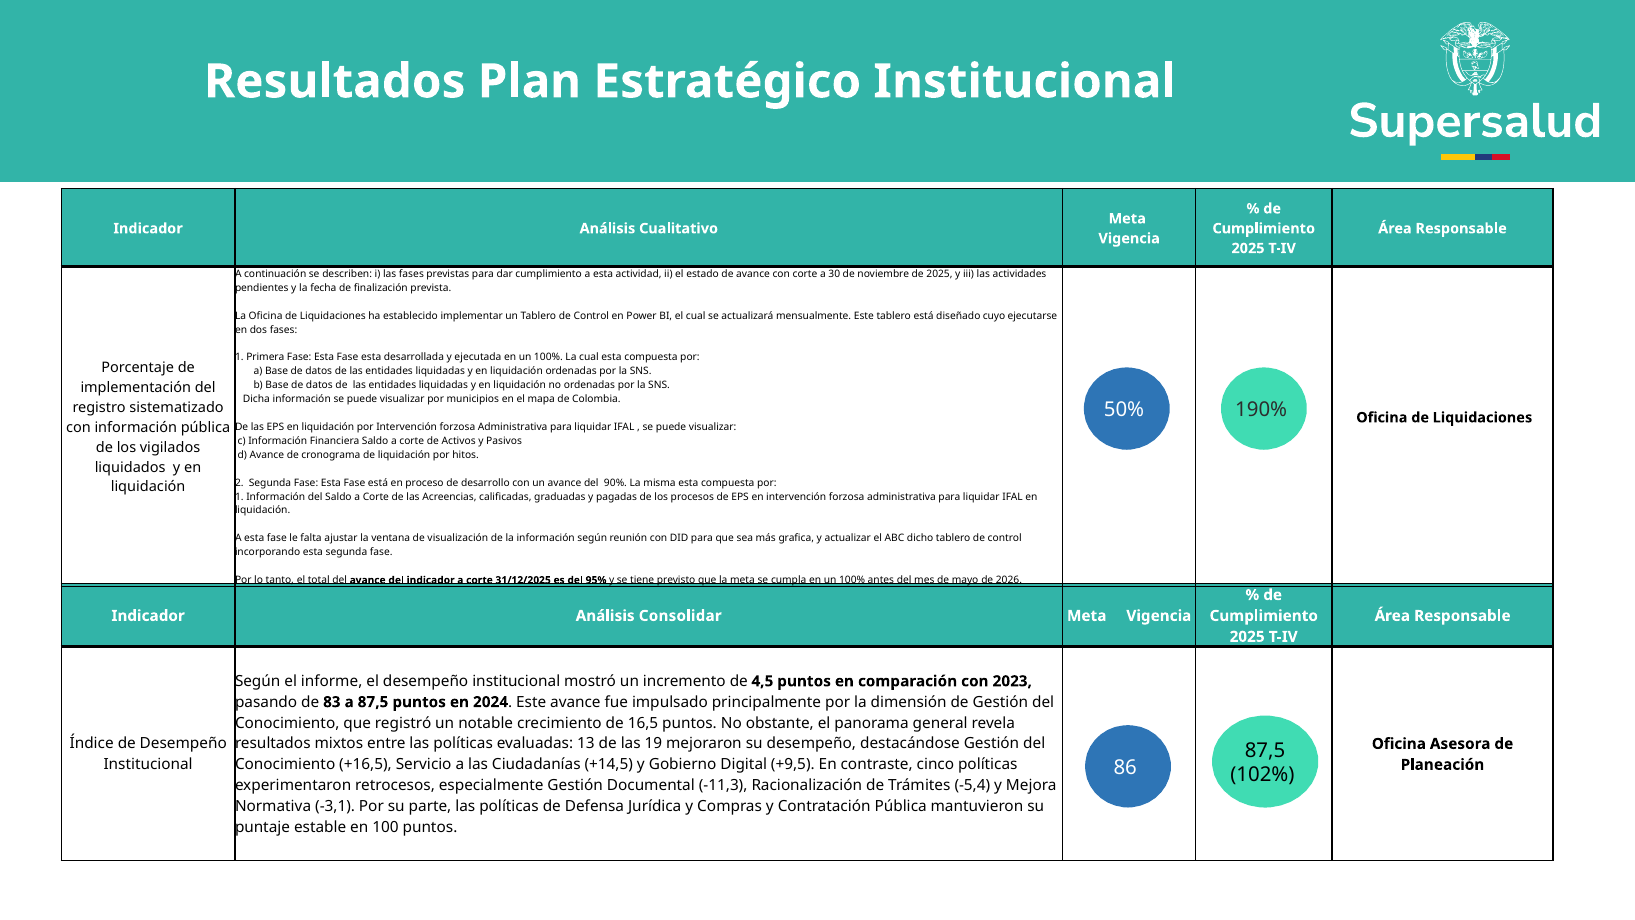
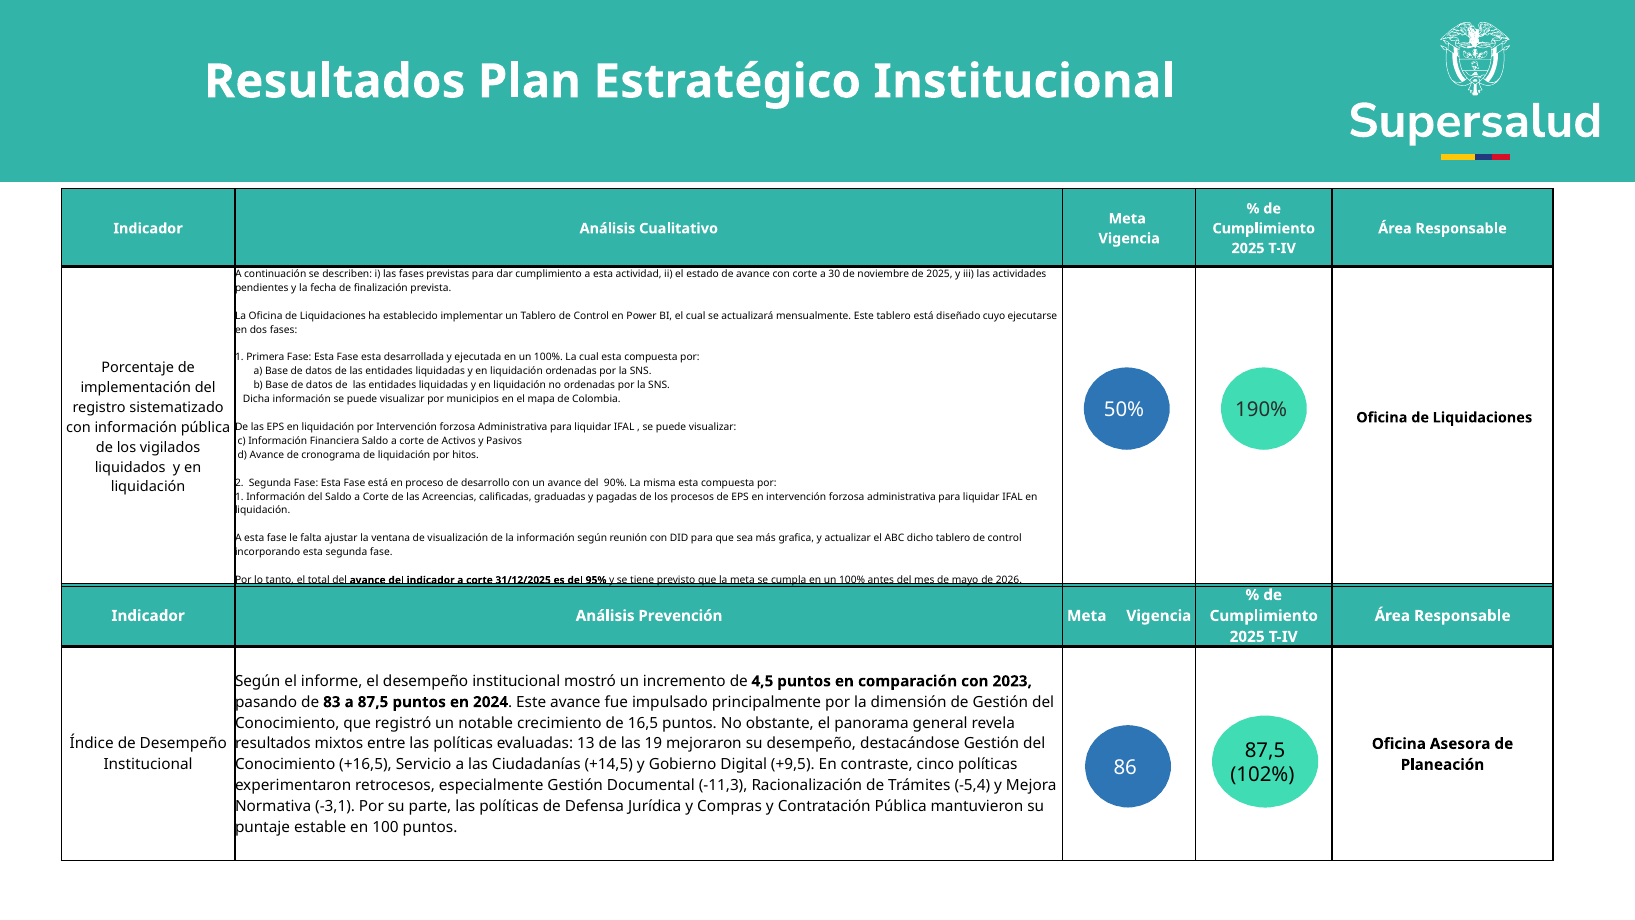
Consolidar: Consolidar -> Prevención (680, 616)
